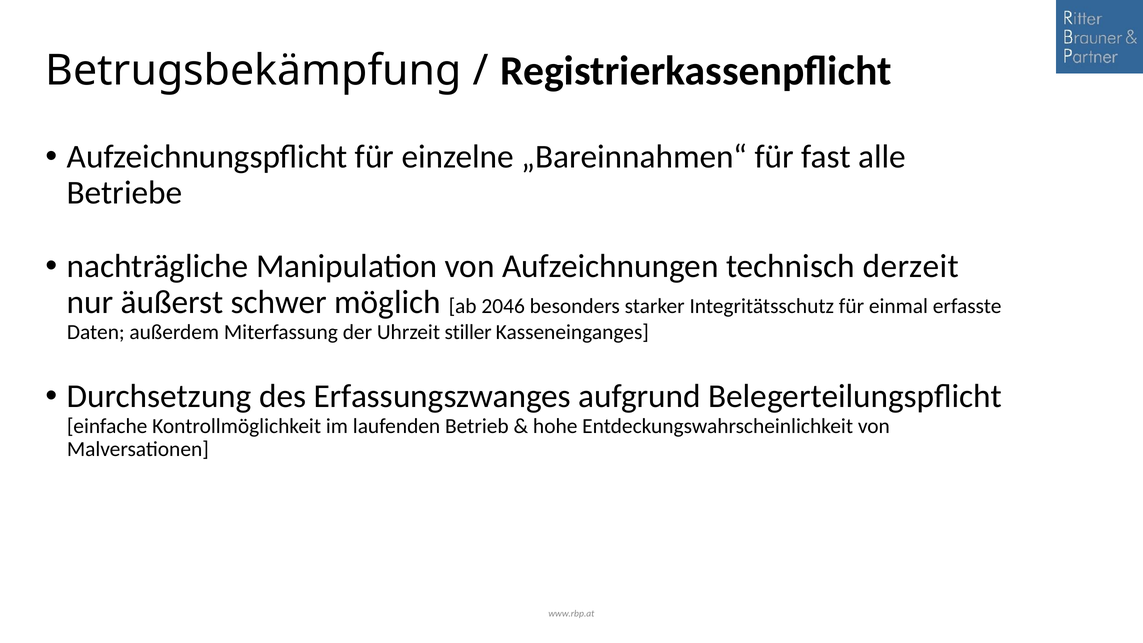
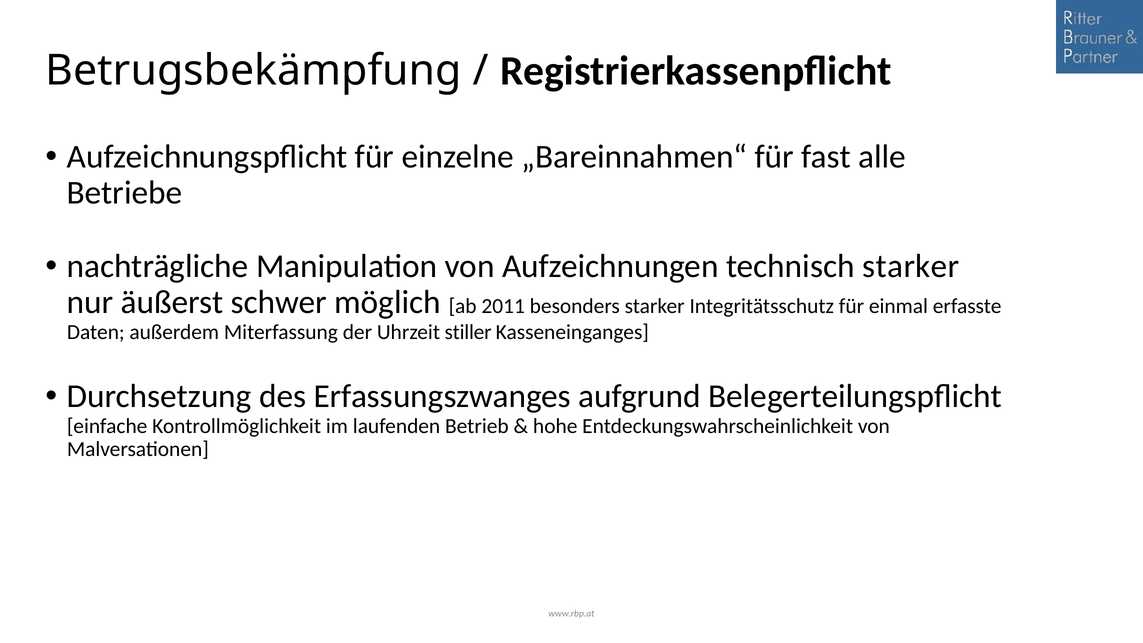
technisch derzeit: derzeit -> starker (911, 266)
2046: 2046 -> 2011 (503, 306)
